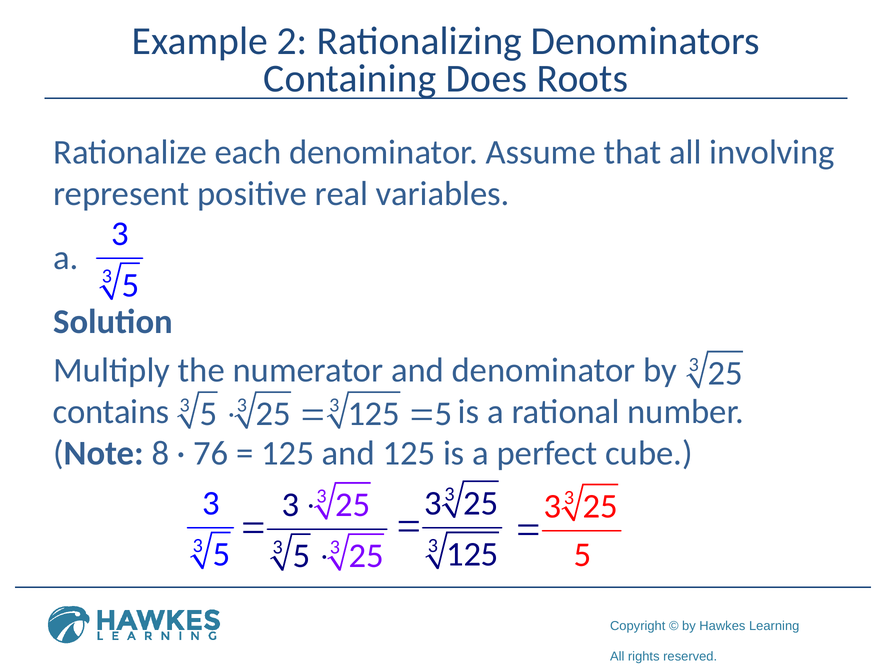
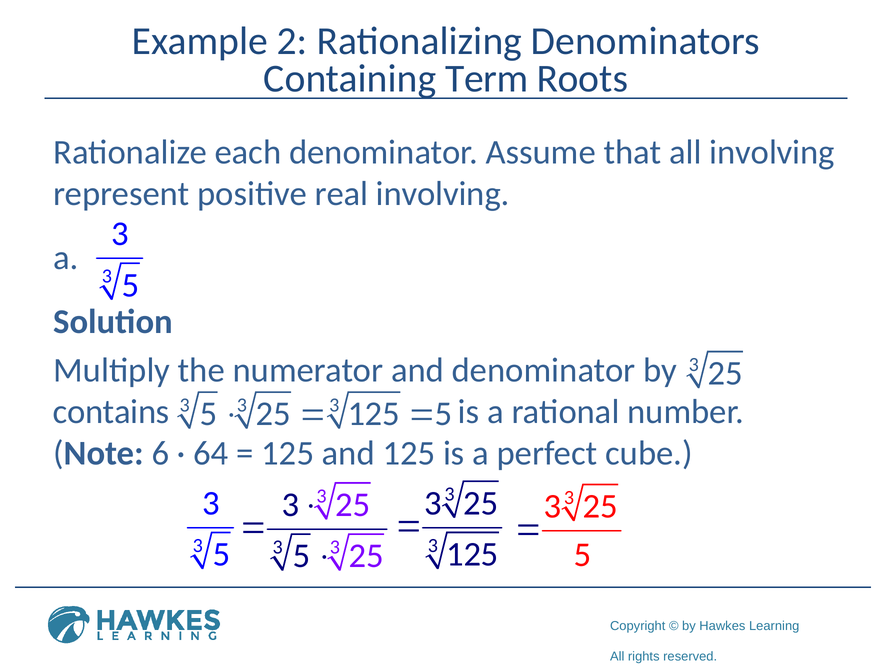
Does: Does -> Term (487, 79)
real variables: variables -> involving (443, 194)
8: 8 -> 6 (160, 453)
76: 76 -> 64 (211, 453)
